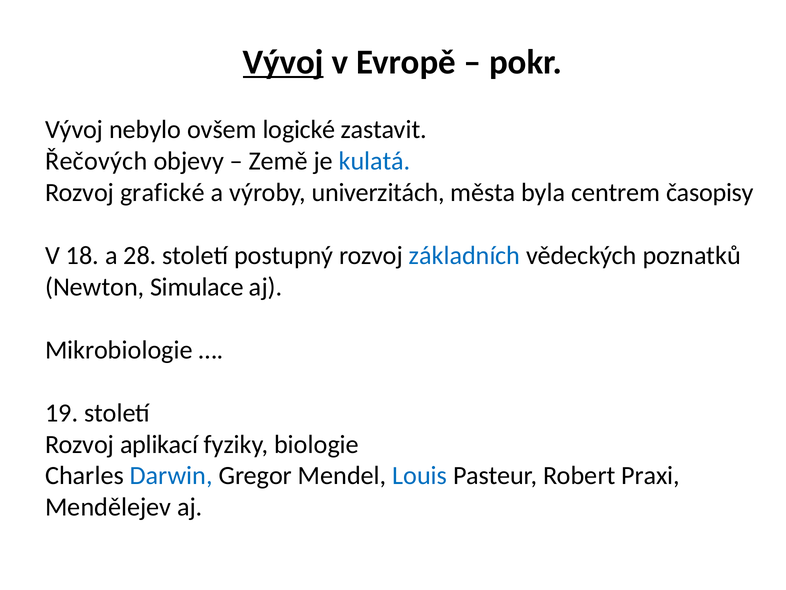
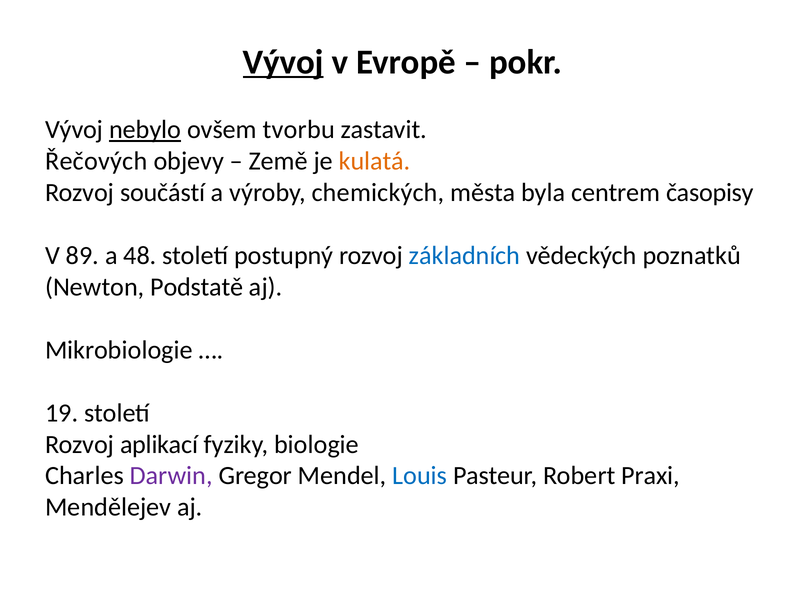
nebylo underline: none -> present (145, 130)
logické: logické -> tvorbu (299, 130)
kulatá colour: blue -> orange (375, 161)
grafické: grafické -> součástí (163, 192)
univerzitách: univerzitách -> chemických (378, 192)
18: 18 -> 89 (83, 255)
28: 28 -> 48 (140, 255)
Simulace: Simulace -> Podstatě (197, 287)
Darwin colour: blue -> purple (171, 475)
